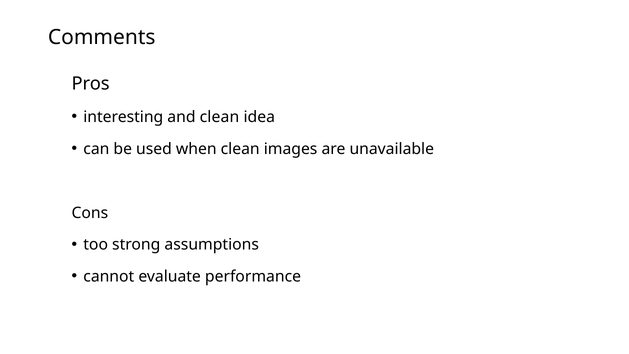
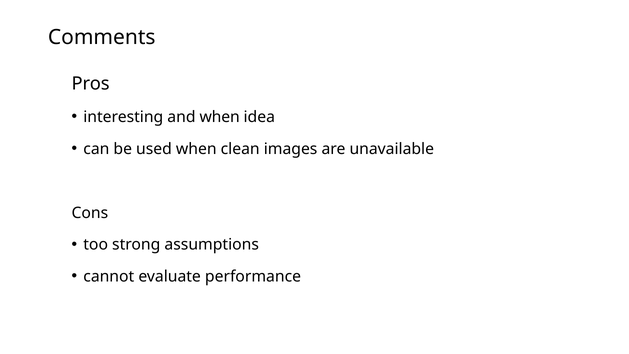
and clean: clean -> when (220, 117)
